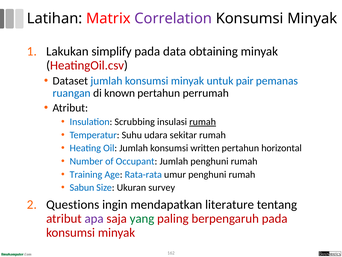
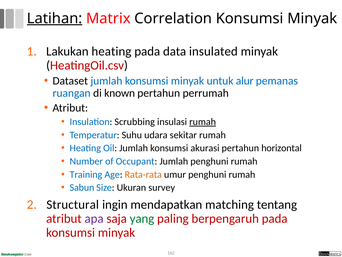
Latihan underline: none -> present (55, 18)
Correlation colour: purple -> black (173, 18)
Lakukan simplify: simplify -> heating (111, 51)
obtaining: obtaining -> insulated (213, 51)
pair: pair -> alur (245, 81)
written: written -> akurasi (205, 148)
Rata-rata colour: blue -> orange (143, 174)
Questions: Questions -> Structural (73, 204)
literature: literature -> matching (230, 204)
